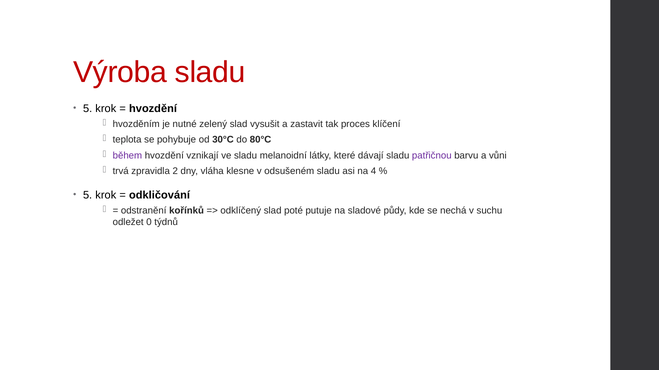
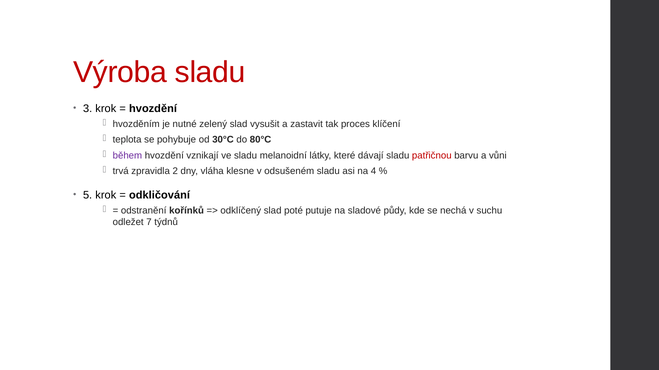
5: 5 -> 3 (88, 109)
patřičnou colour: purple -> red (432, 156)
0: 0 -> 7 (149, 223)
